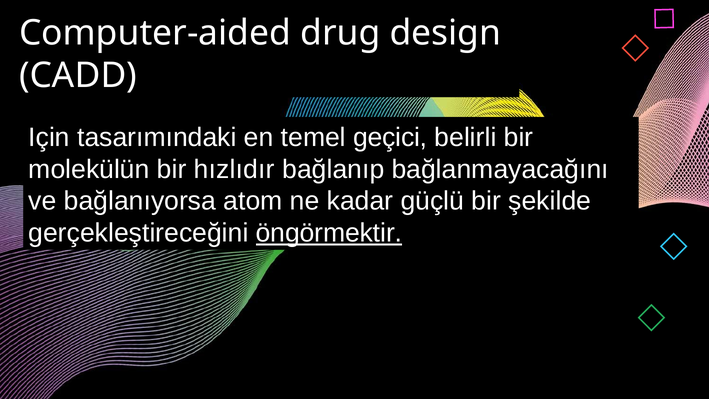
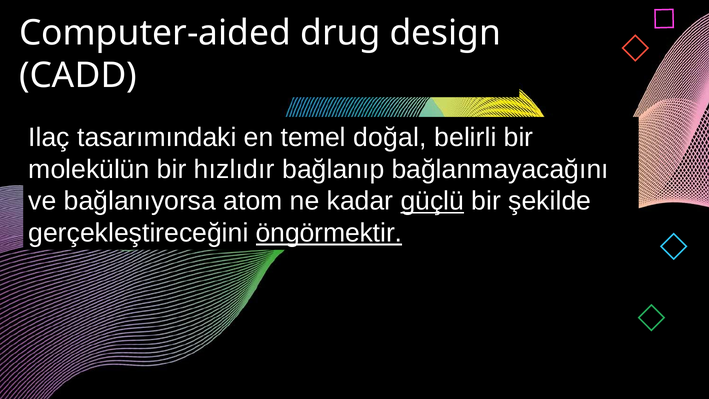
Için: Için -> Ilaç (49, 137)
geçici: geçici -> doğal (390, 137)
güçlü underline: none -> present (432, 201)
